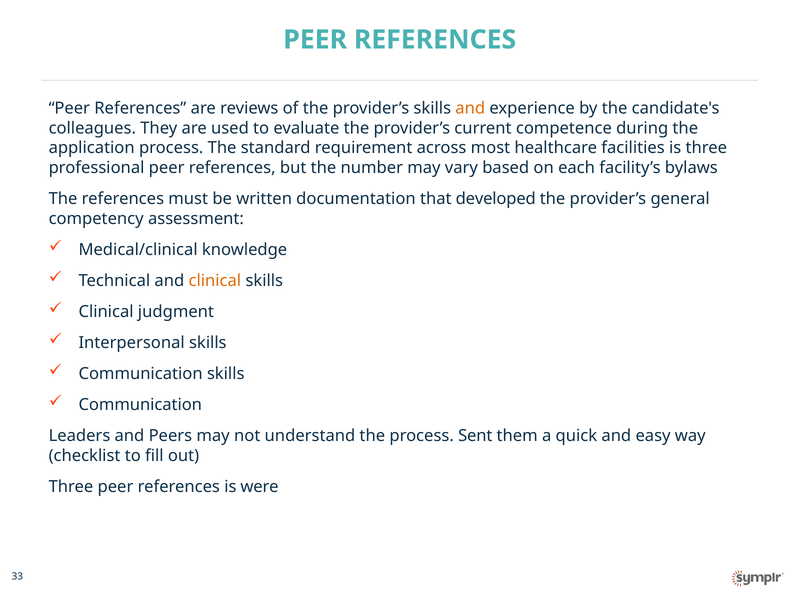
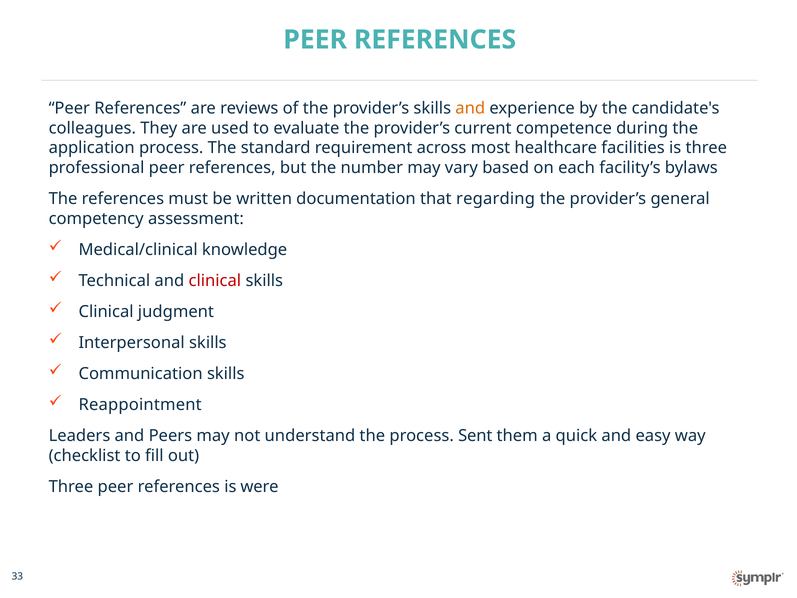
developed: developed -> regarding (496, 199)
clinical colour: orange -> red (215, 281)
Communication: Communication -> Reappointment (140, 405)
